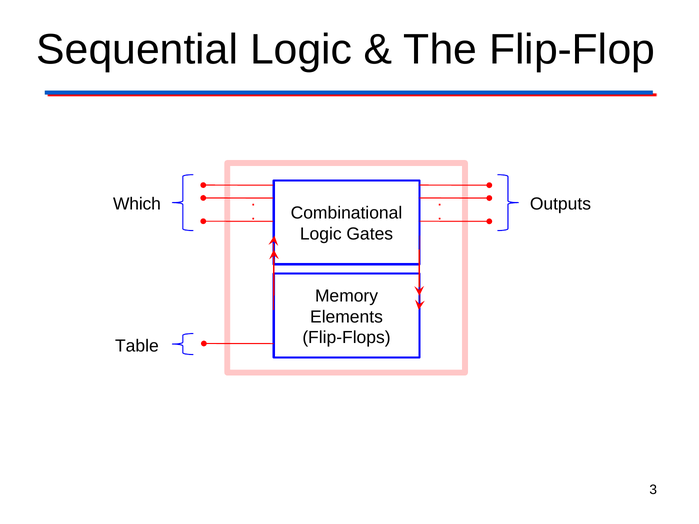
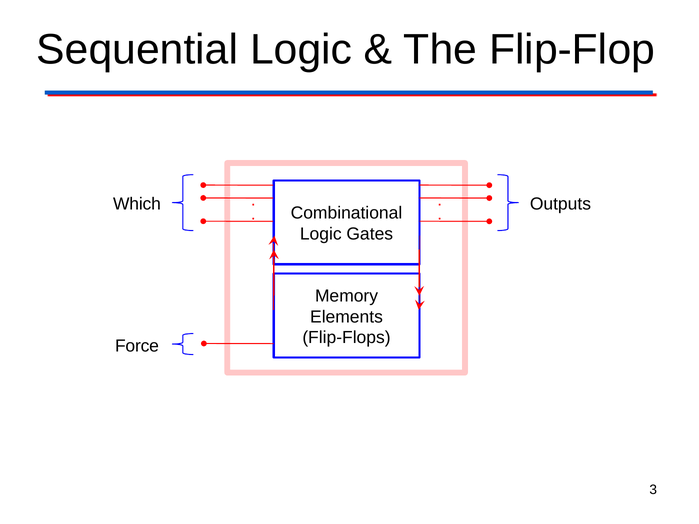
Table: Table -> Force (137, 346)
